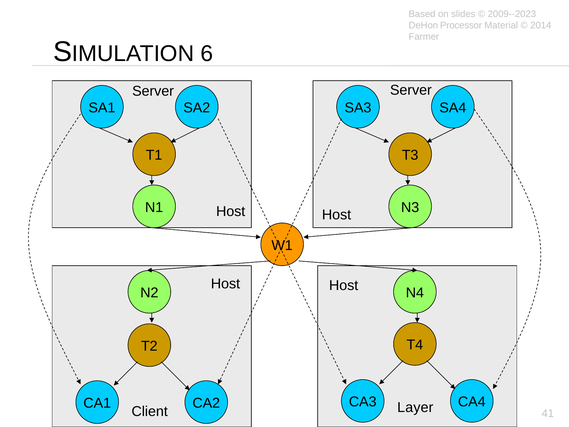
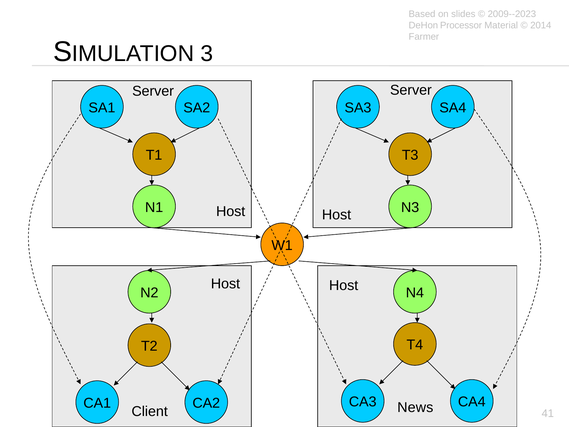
6: 6 -> 3 (207, 54)
Layer: Layer -> News (415, 407)
